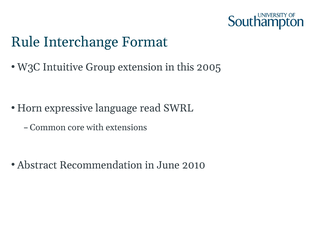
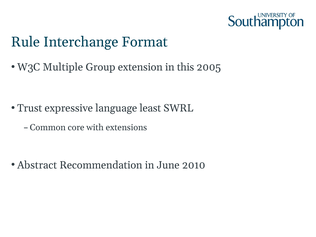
Intuitive: Intuitive -> Multiple (63, 67)
Horn: Horn -> Trust (30, 108)
read: read -> least (150, 108)
